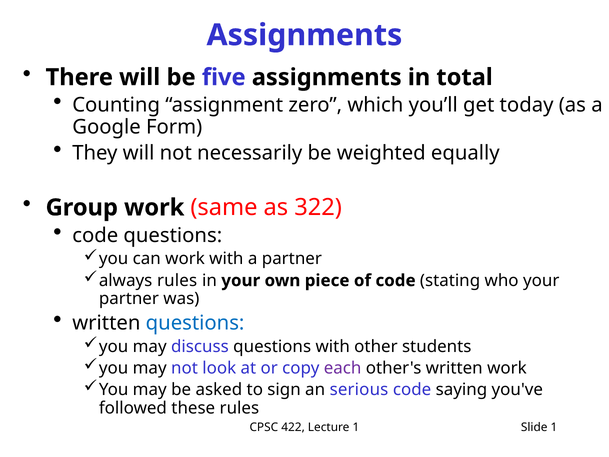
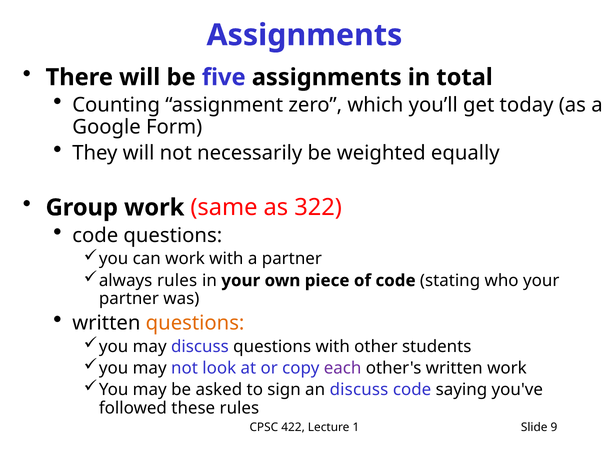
questions colour: blue -> orange (195, 323)
an serious: serious -> discuss (359, 390)
Slide 1: 1 -> 9 (554, 427)
